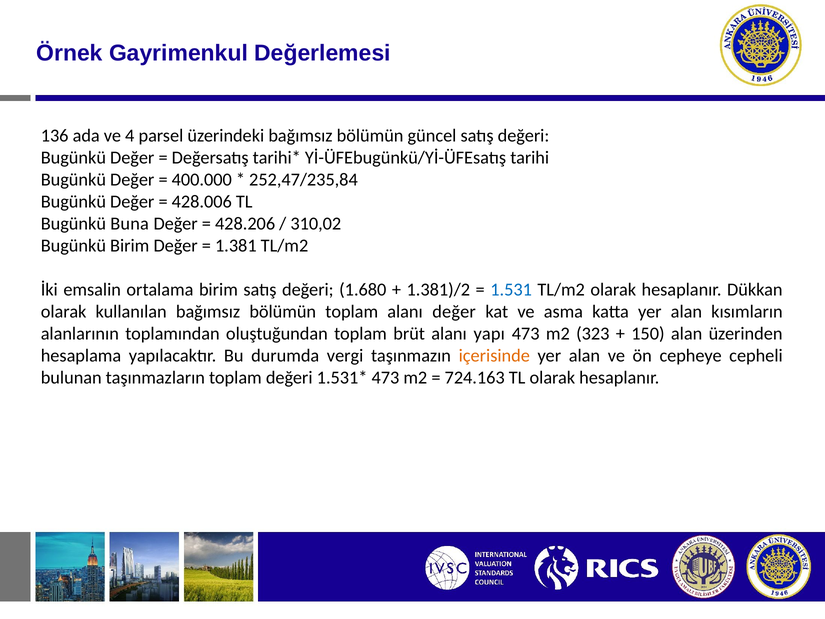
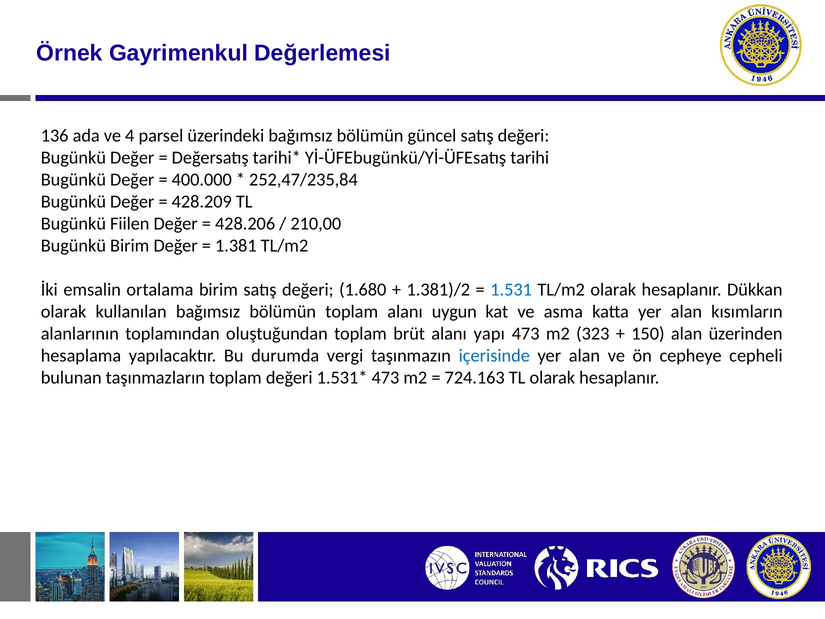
428.006: 428.006 -> 428.209 (202, 201)
Buna: Buna -> Fiilen (130, 223)
310,02: 310,02 -> 210,00 (316, 223)
alanı değer: değer -> uygun (454, 311)
içerisinde colour: orange -> blue (494, 355)
